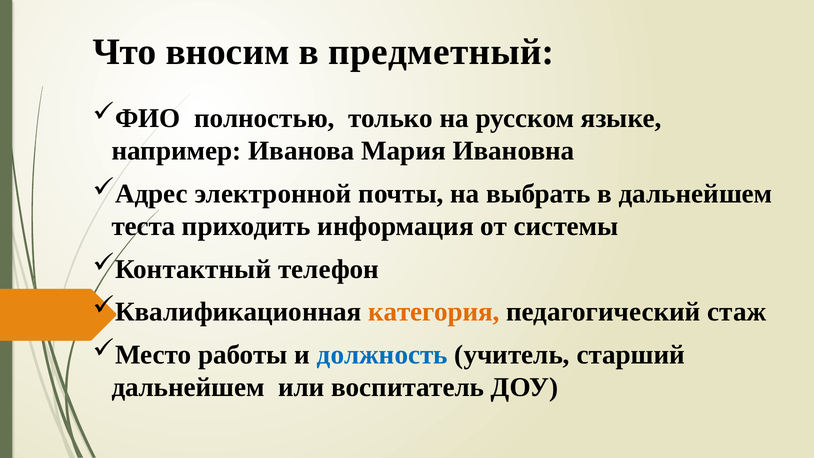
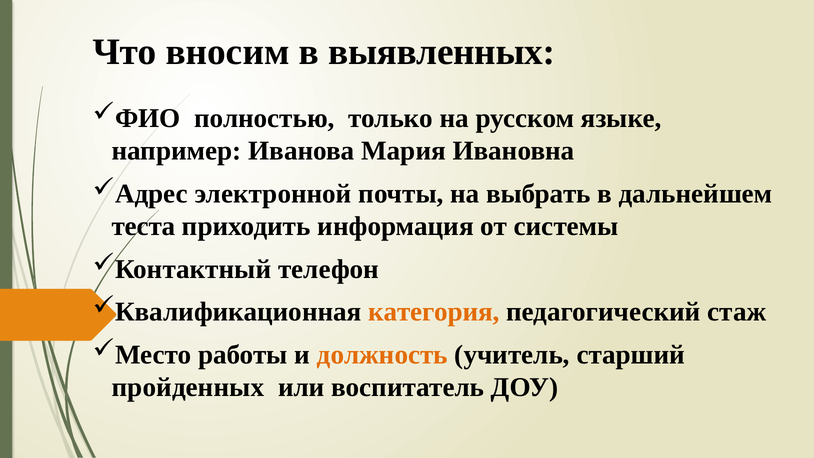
предметный: предметный -> выявленных (442, 52)
должность colour: blue -> orange (382, 355)
дальнейшем: дальнейшем -> пройденных (188, 387)
